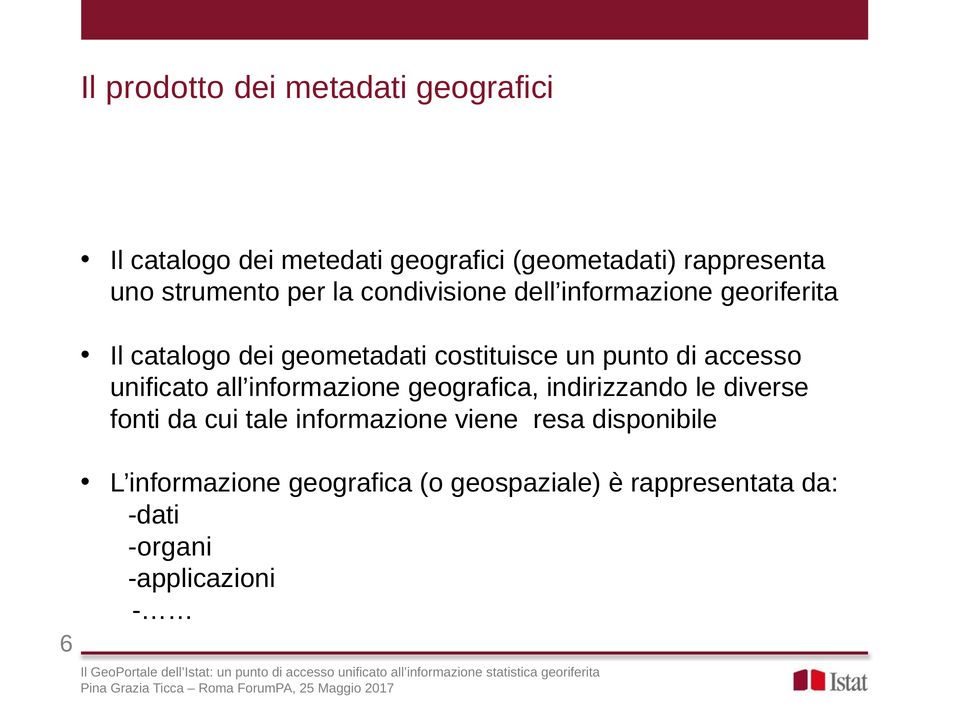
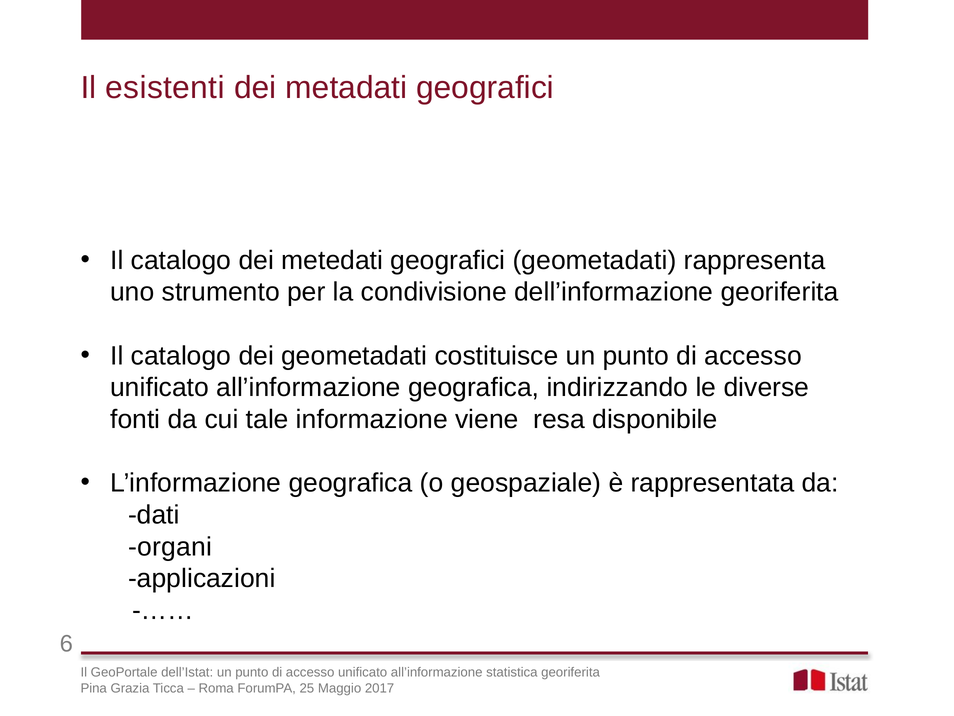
prodotto: prodotto -> esistenti (165, 88)
